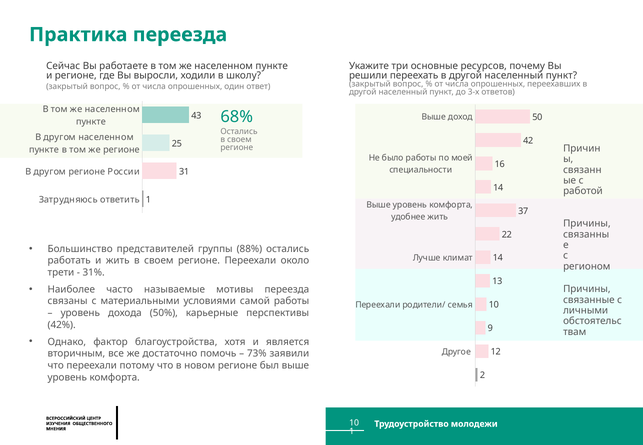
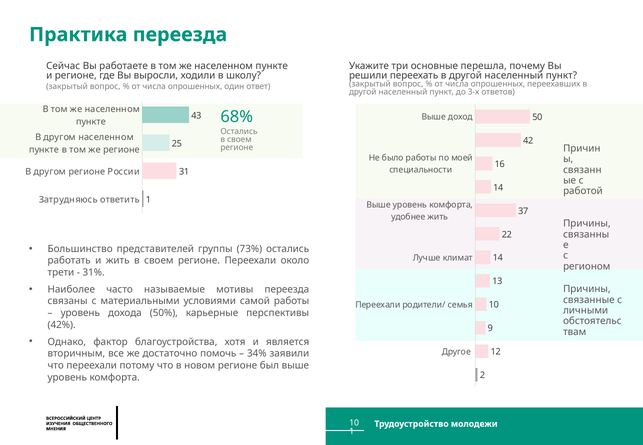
ресурсов: ресурсов -> перешла (484, 66)
88%: 88% -> 73% (249, 249)
73%: 73% -> 34% (257, 354)
